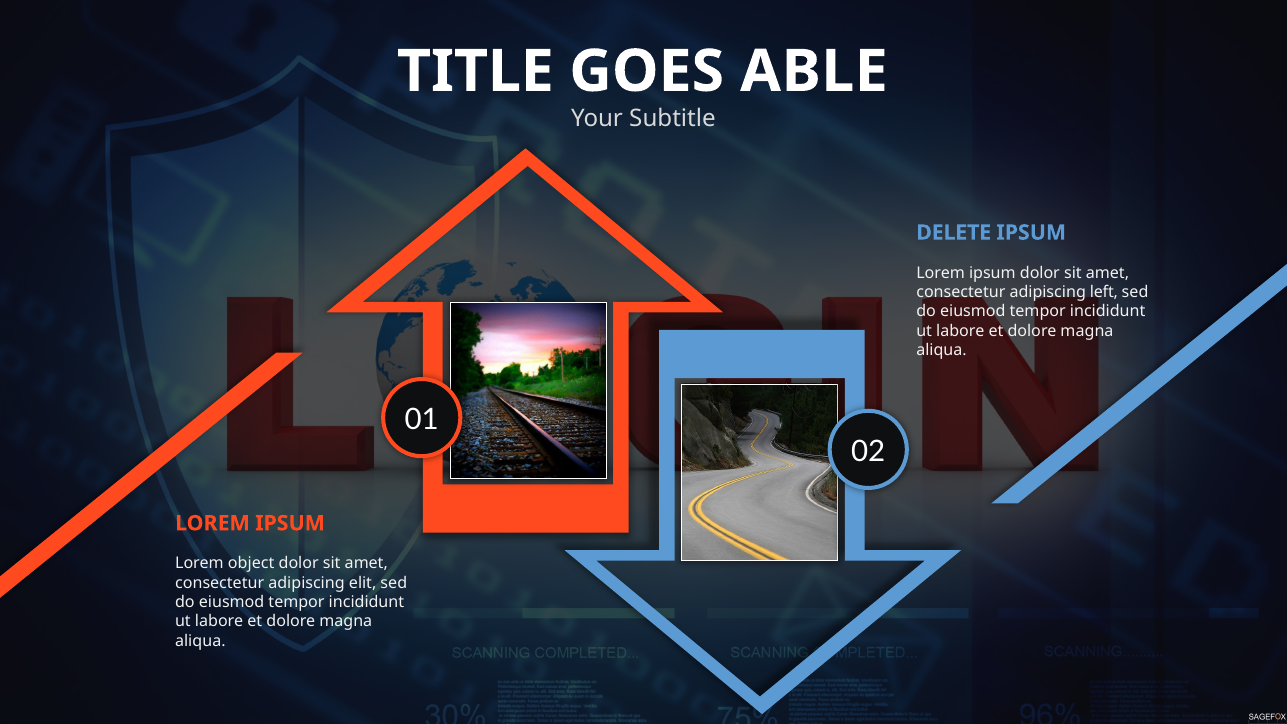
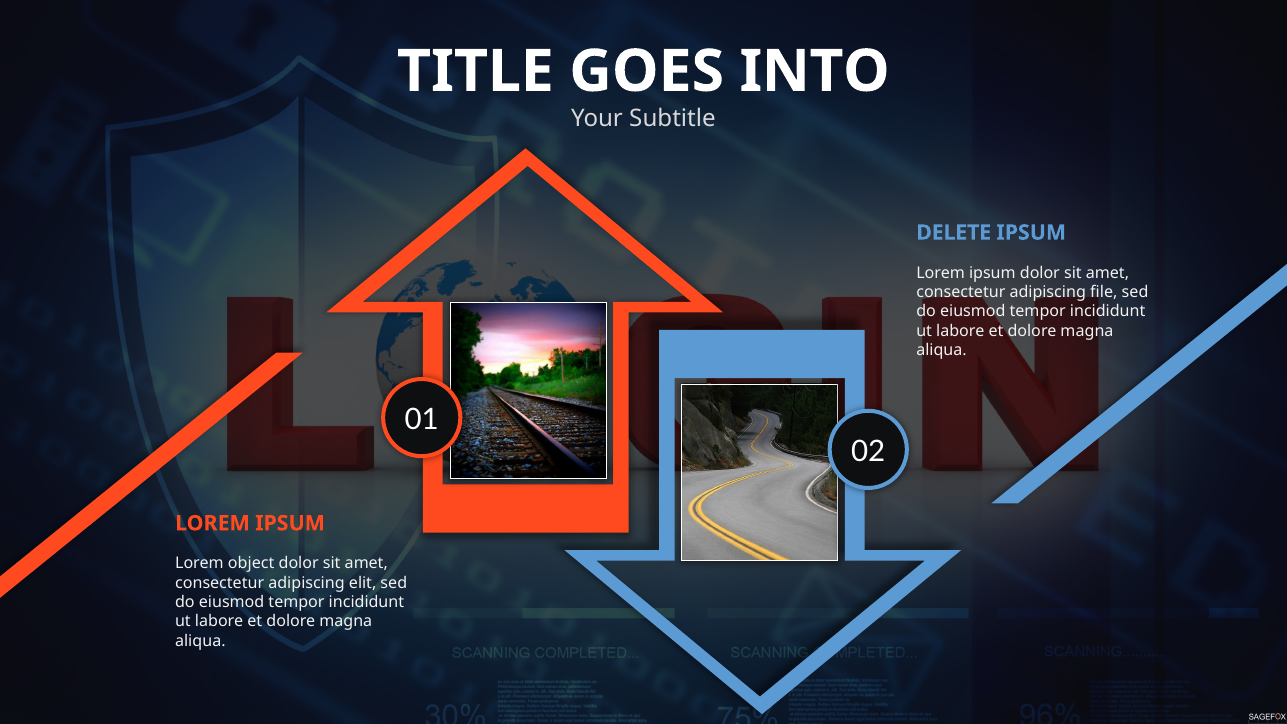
ABLE: ABLE -> INTO (815, 71)
left: left -> file (1104, 292)
